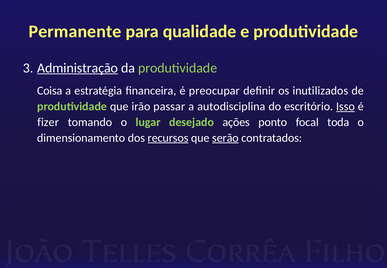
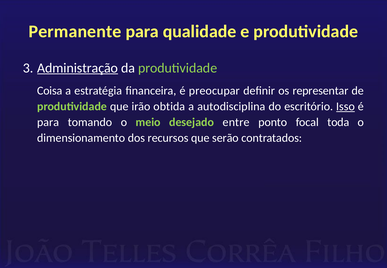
inutilizados: inutilizados -> representar (320, 91)
passar: passar -> obtida (169, 106)
fizer: fizer -> para (48, 122)
lugar: lugar -> meio (148, 122)
ações: ações -> entre (236, 122)
recursos underline: present -> none (168, 138)
serão underline: present -> none (225, 138)
